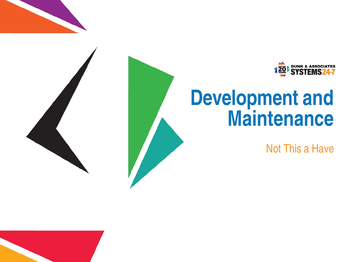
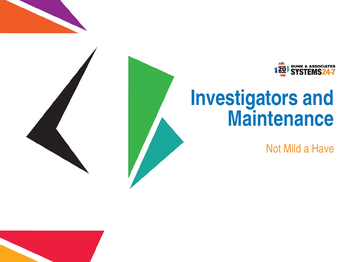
Development: Development -> Investigators (244, 98)
This: This -> Mild (292, 149)
